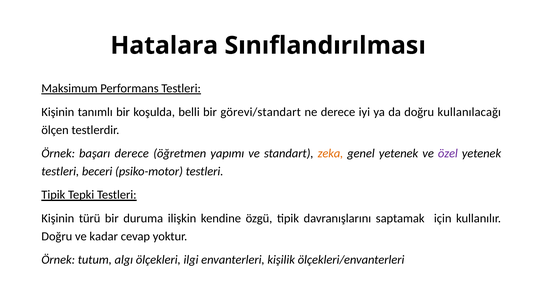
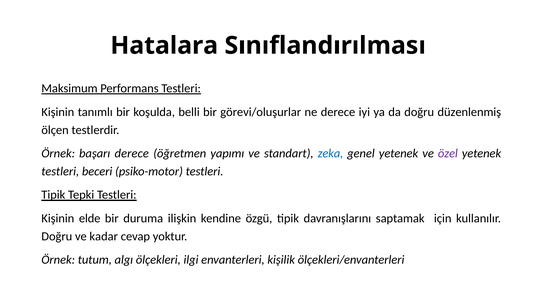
görevi/standart: görevi/standart -> görevi/oluşurlar (261, 112)
kullanılacağı: kullanılacağı -> düzenlenmiş (469, 112)
zeka colour: orange -> blue (330, 154)
türü: türü -> elde (90, 219)
